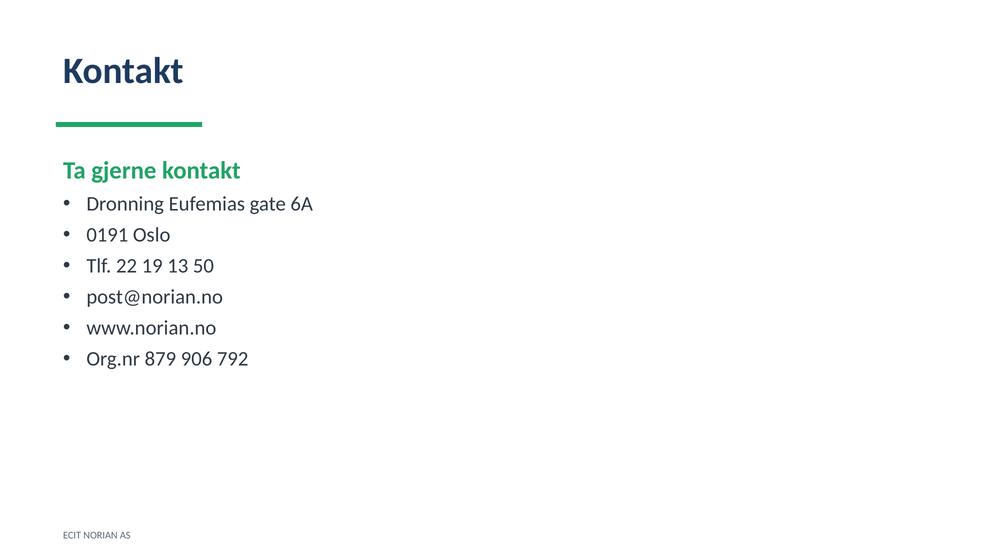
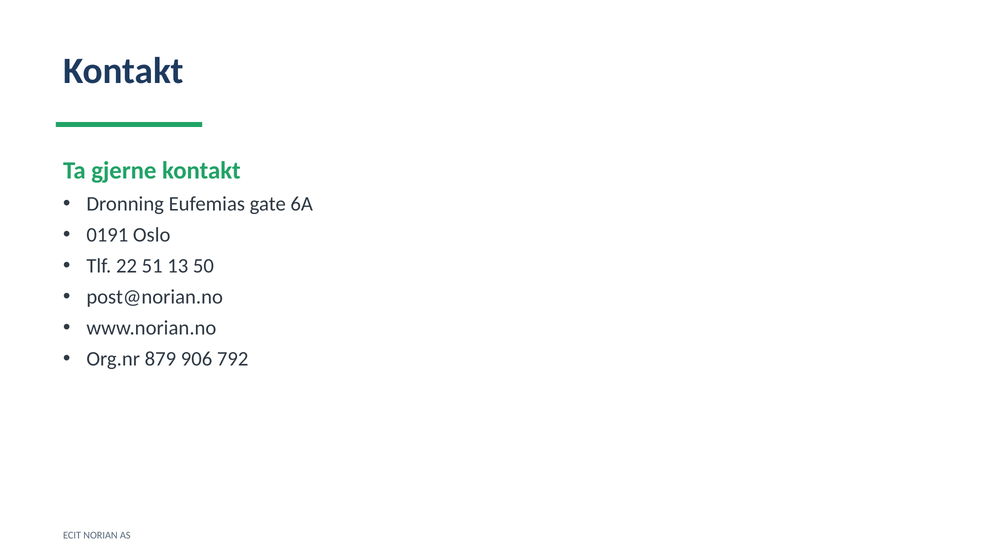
19: 19 -> 51 (152, 266)
